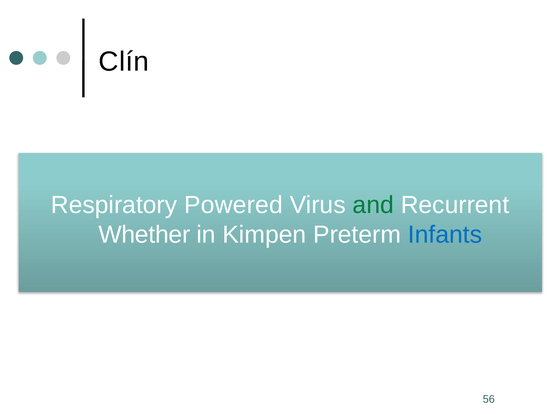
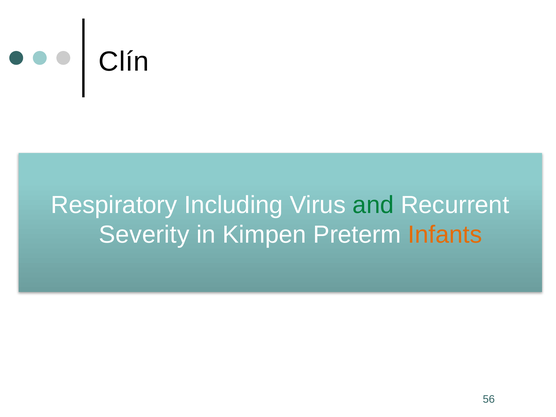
Powered: Powered -> Including (234, 205)
Whether: Whether -> Severity (144, 235)
Infants colour: blue -> orange (445, 235)
